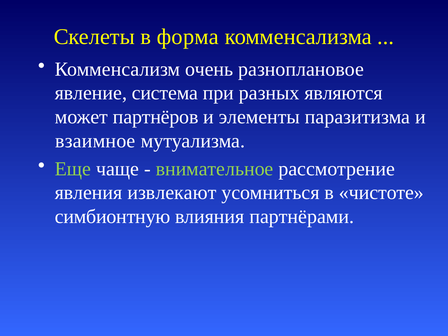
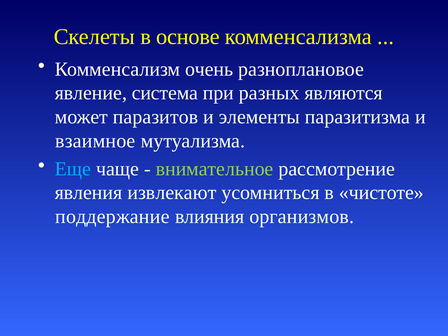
форма: форма -> основе (188, 37)
партнёров: партнёров -> паразитов (156, 117)
Еще colour: light green -> light blue (73, 169)
симбионтную: симбионтную -> поддержание (112, 217)
партнёрами: партнёрами -> организмов (302, 217)
